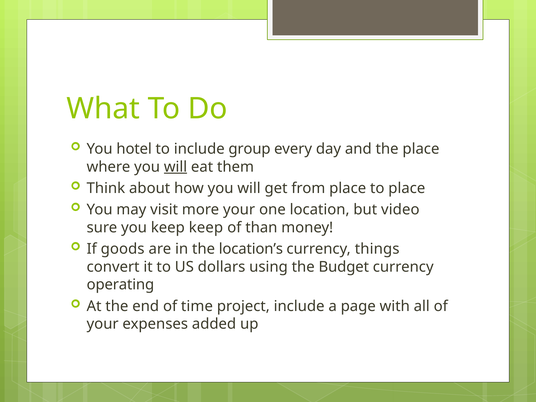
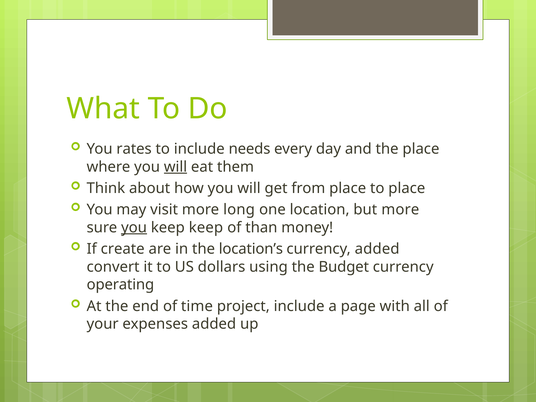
hotel: hotel -> rates (134, 149)
group: group -> needs (250, 149)
more your: your -> long (239, 210)
but video: video -> more (400, 210)
you underline: none -> present (134, 228)
goods: goods -> create (123, 249)
currency things: things -> added (377, 249)
